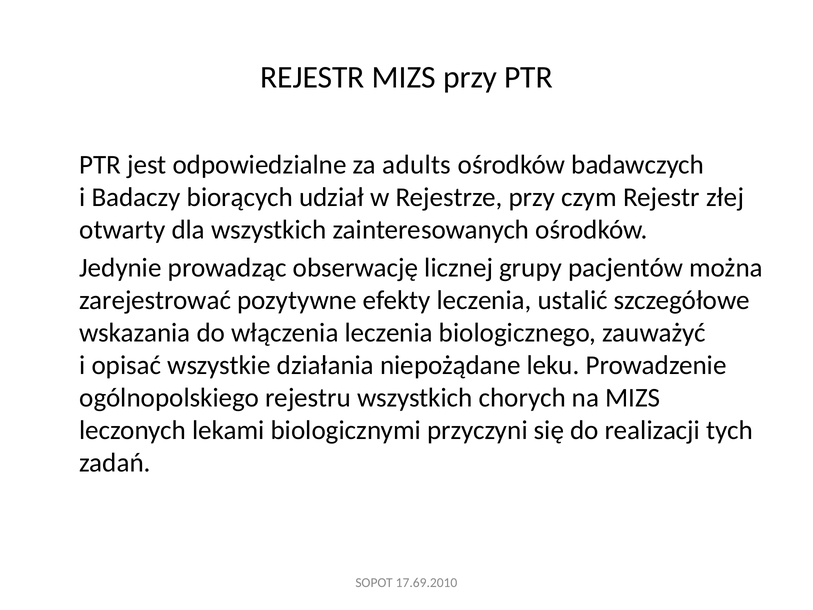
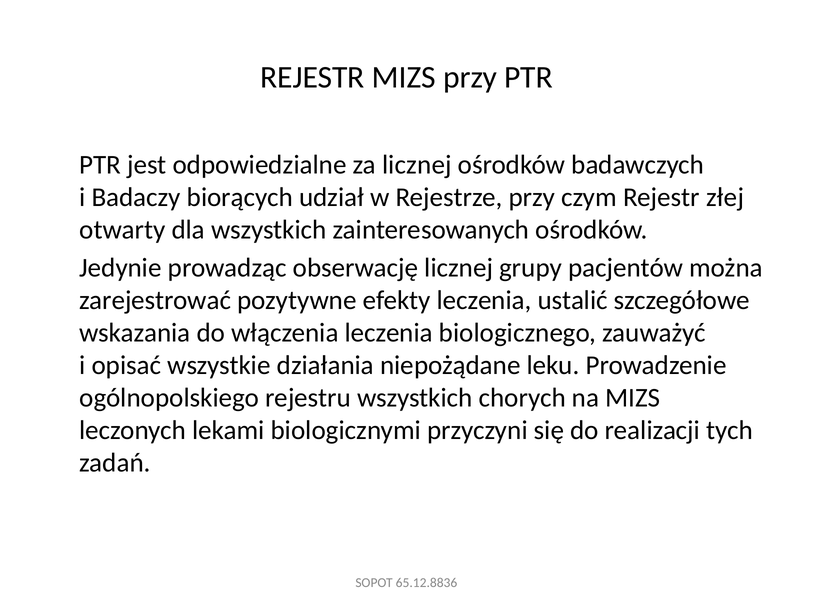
za adults: adults -> licznej (417, 165)
17.69.2010: 17.69.2010 -> 65.12.8836 (427, 582)
